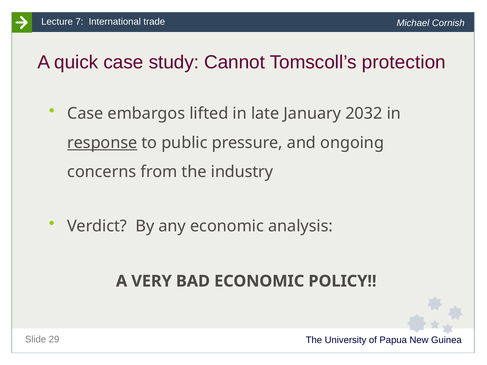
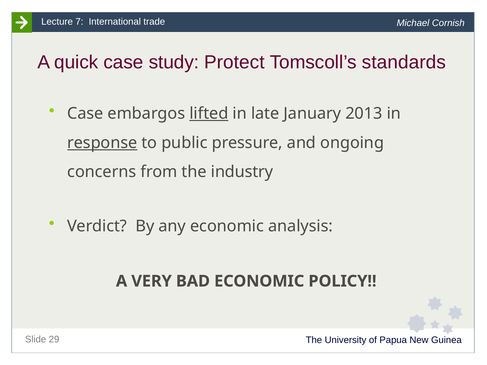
Cannot: Cannot -> Protect (234, 62)
protection: protection -> standards (404, 62)
lifted underline: none -> present (209, 114)
2032: 2032 -> 2013 (364, 114)
